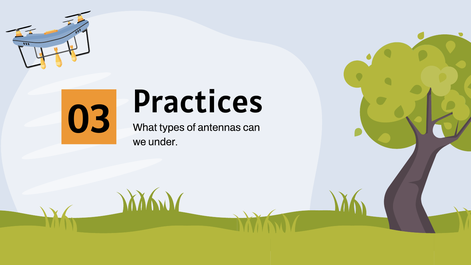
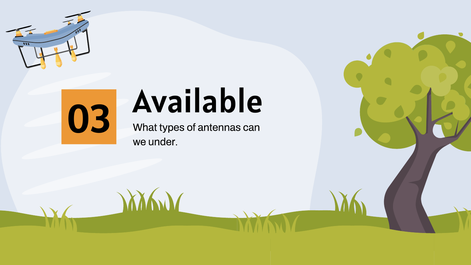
Practices: Practices -> Available (198, 102)
